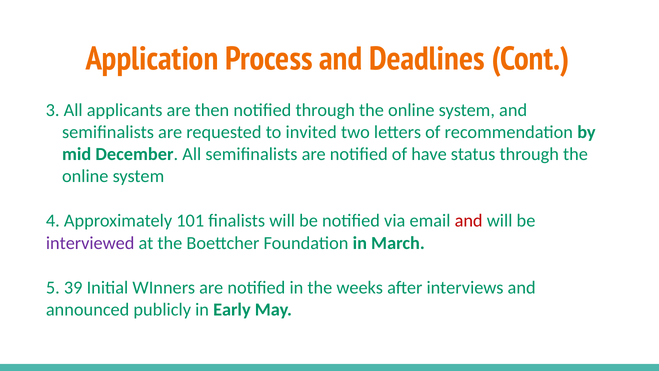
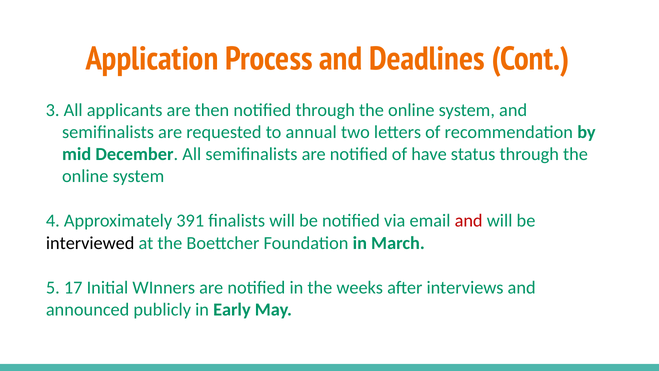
invited: invited -> annual (311, 132)
101: 101 -> 391 (190, 221)
interviewed colour: purple -> black (90, 243)
39: 39 -> 17 (73, 287)
